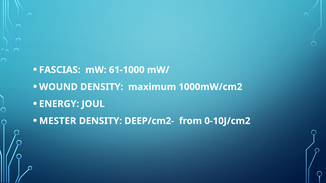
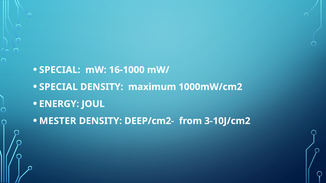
FASCIAS: FASCIAS -> SPECIAL (60, 70)
61-1000: 61-1000 -> 16-1000 (127, 70)
WOUND: WOUND -> SPECIAL (58, 87)
0-10J/cm2: 0-10J/cm2 -> 3-10J/cm2 (227, 121)
